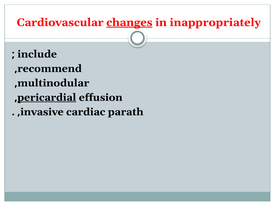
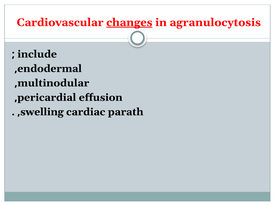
inappropriately: inappropriately -> agranulocytosis (215, 22)
recommend: recommend -> endodermal (50, 69)
pericardial underline: present -> none (47, 98)
invasive: invasive -> swelling (42, 112)
